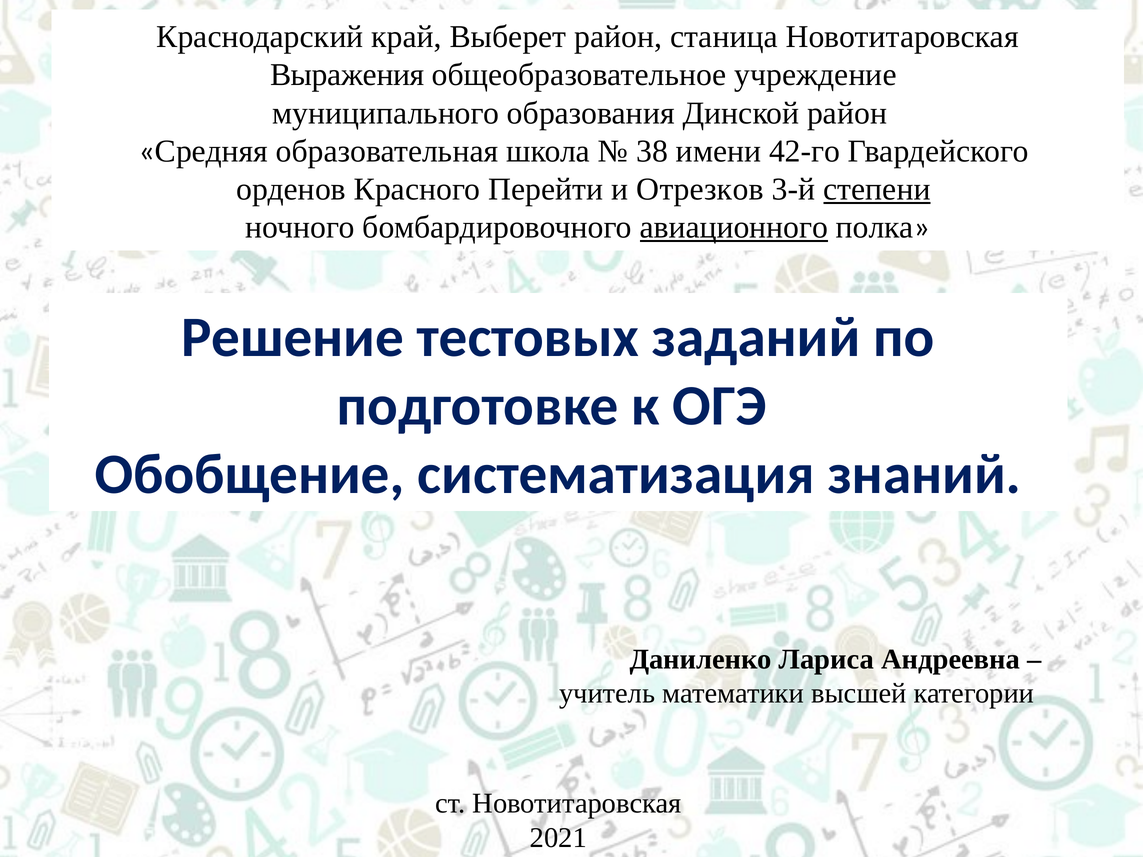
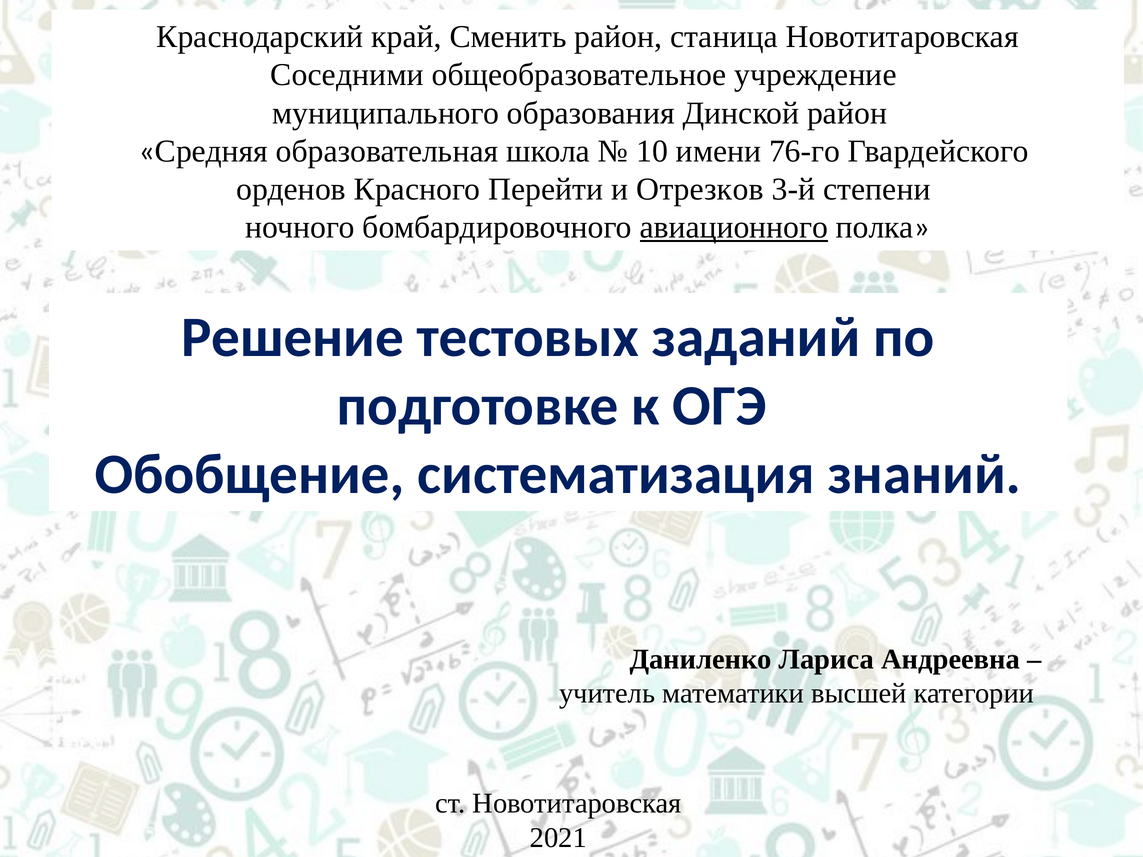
Выберет: Выберет -> Сменить (508, 37)
Выражения: Выражения -> Соседними (347, 75)
38: 38 -> 10 (652, 151)
42-го: 42-го -> 76-го (805, 151)
степени underline: present -> none (877, 189)
